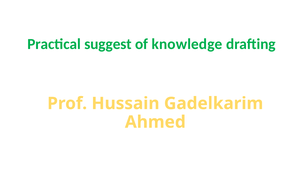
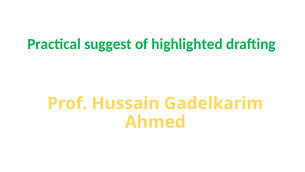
knowledge: knowledge -> highlighted (187, 44)
